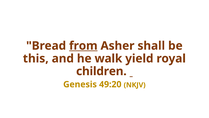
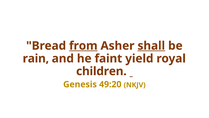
shall underline: none -> present (151, 46)
this: this -> rain (36, 58)
walk: walk -> faint (108, 58)
